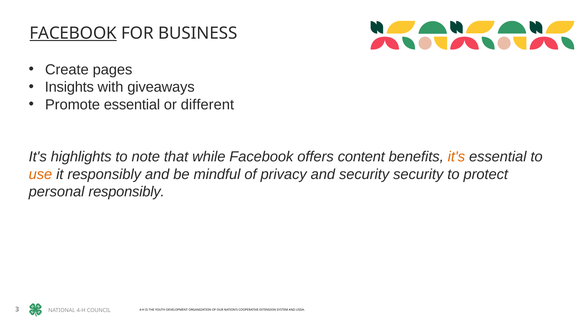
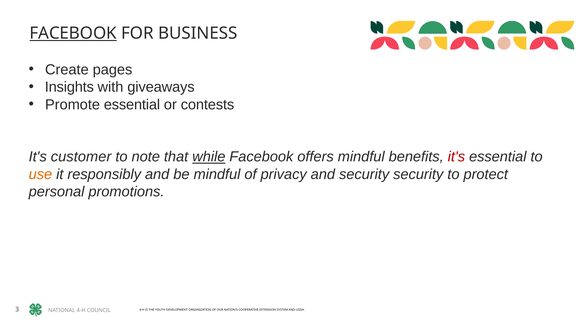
different: different -> contests (208, 105)
highlights: highlights -> customer (81, 157)
while underline: none -> present (209, 157)
offers content: content -> mindful (361, 157)
it's colour: orange -> red (456, 157)
personal responsibly: responsibly -> promotions (126, 192)
